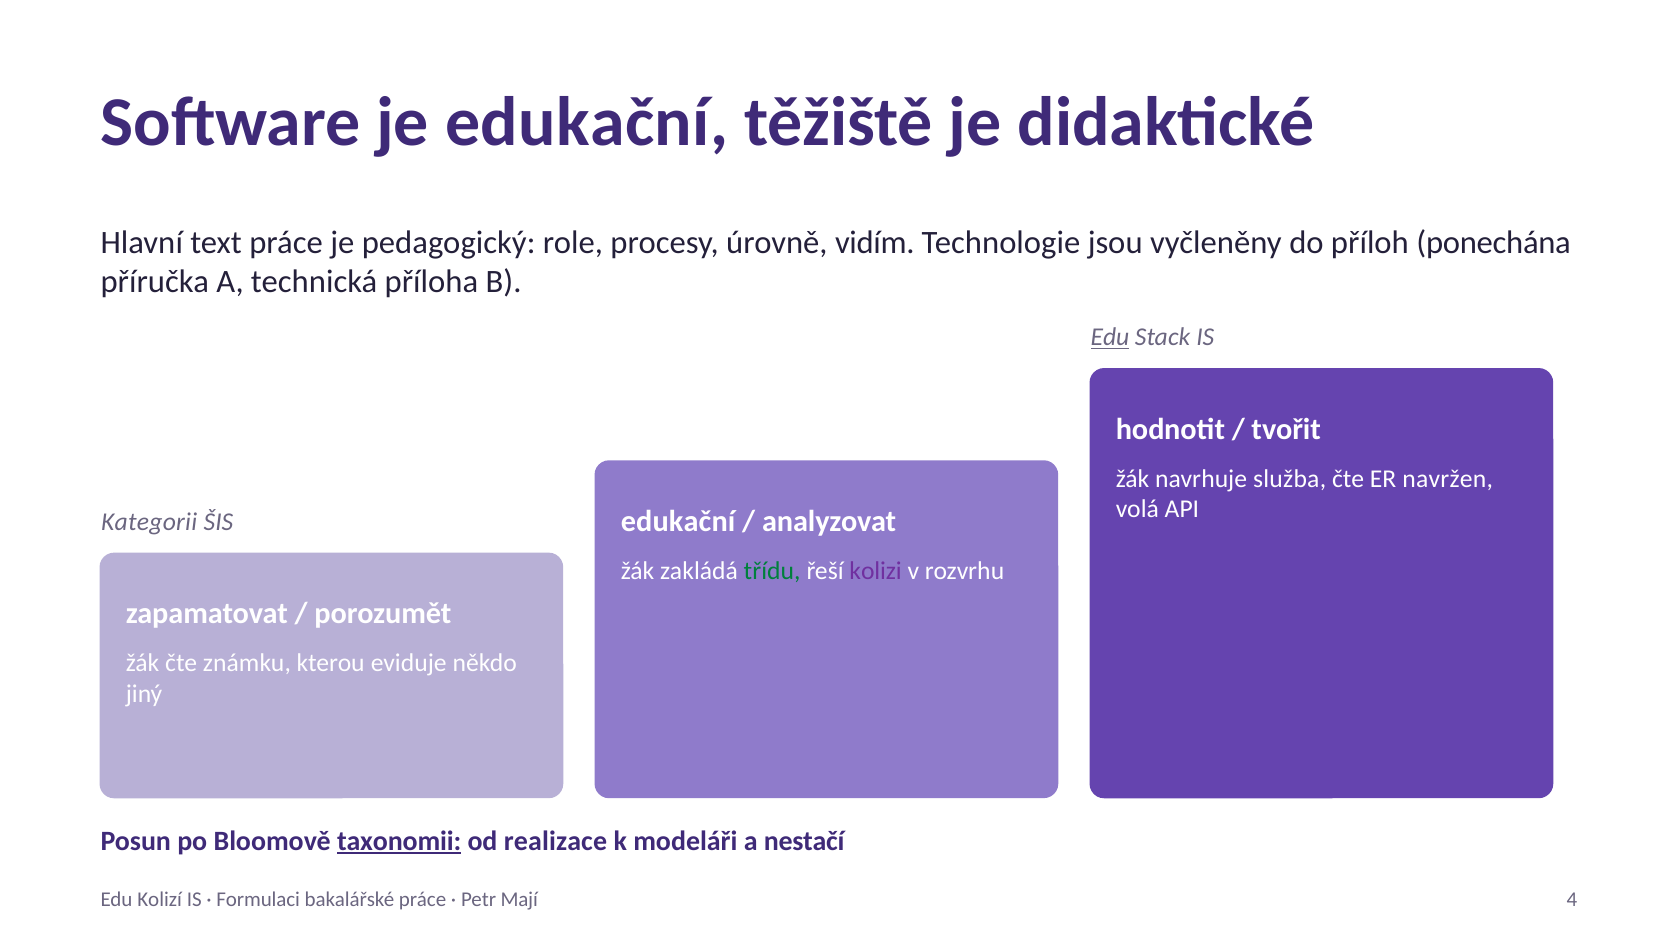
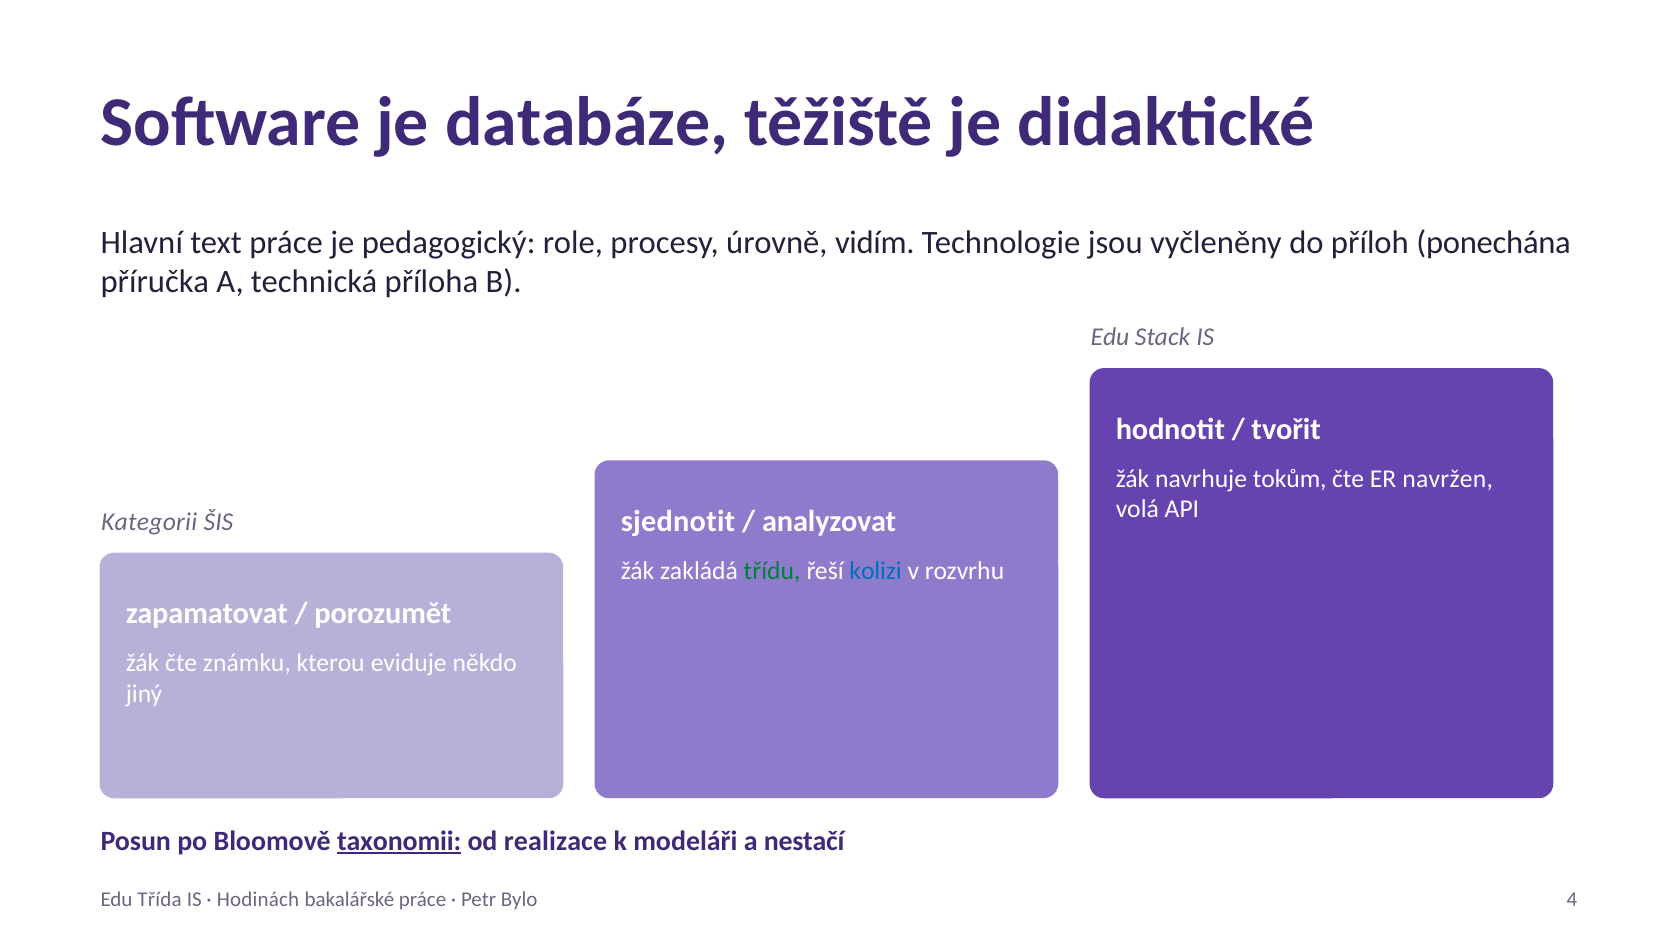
je edukační: edukační -> databáze (587, 122)
Edu underline: present -> none (1110, 337)
služba: služba -> tokům (1290, 479)
edukační: edukační -> sjednotit (678, 521)
kolizi colour: purple -> blue (876, 571)
Kolizí: Kolizí -> Třída (160, 899)
Formulaci: Formulaci -> Hodinách (258, 899)
Mají: Mají -> Bylo (519, 899)
